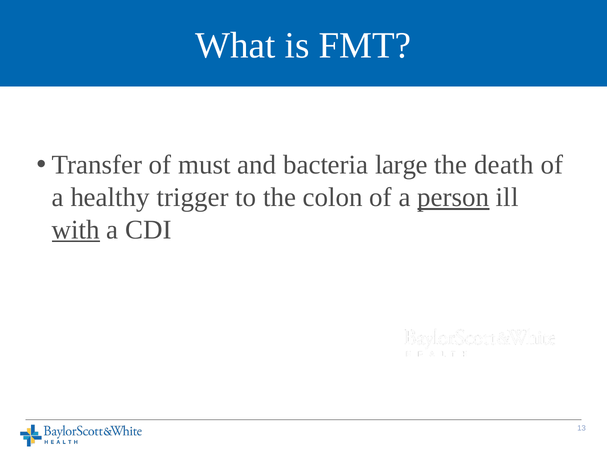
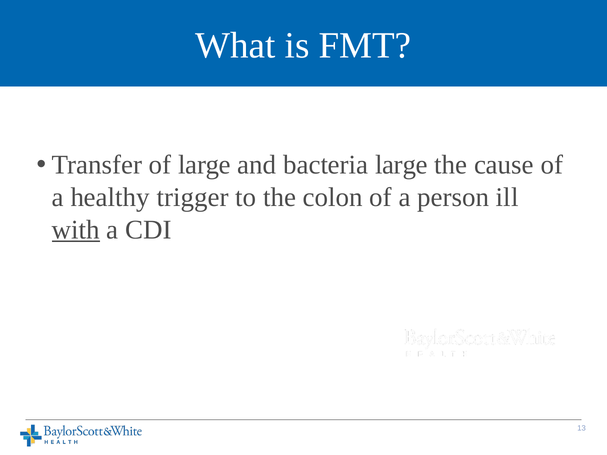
of must: must -> large (205, 165)
death: death -> cause (504, 165)
person underline: present -> none (453, 198)
